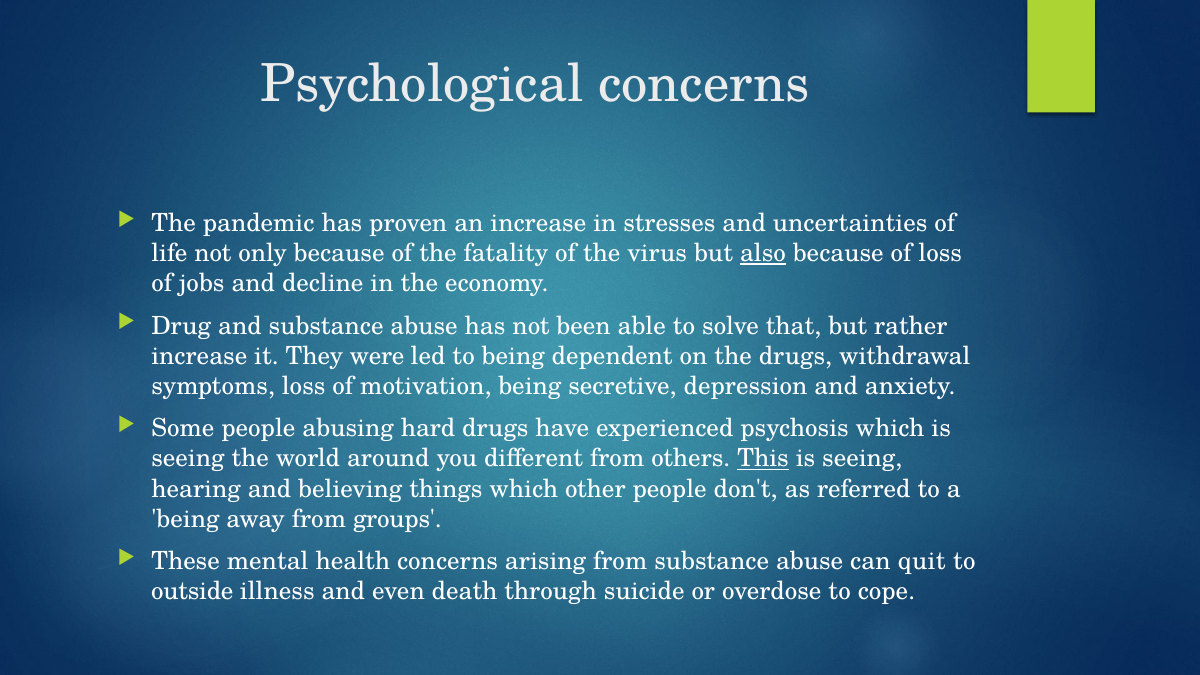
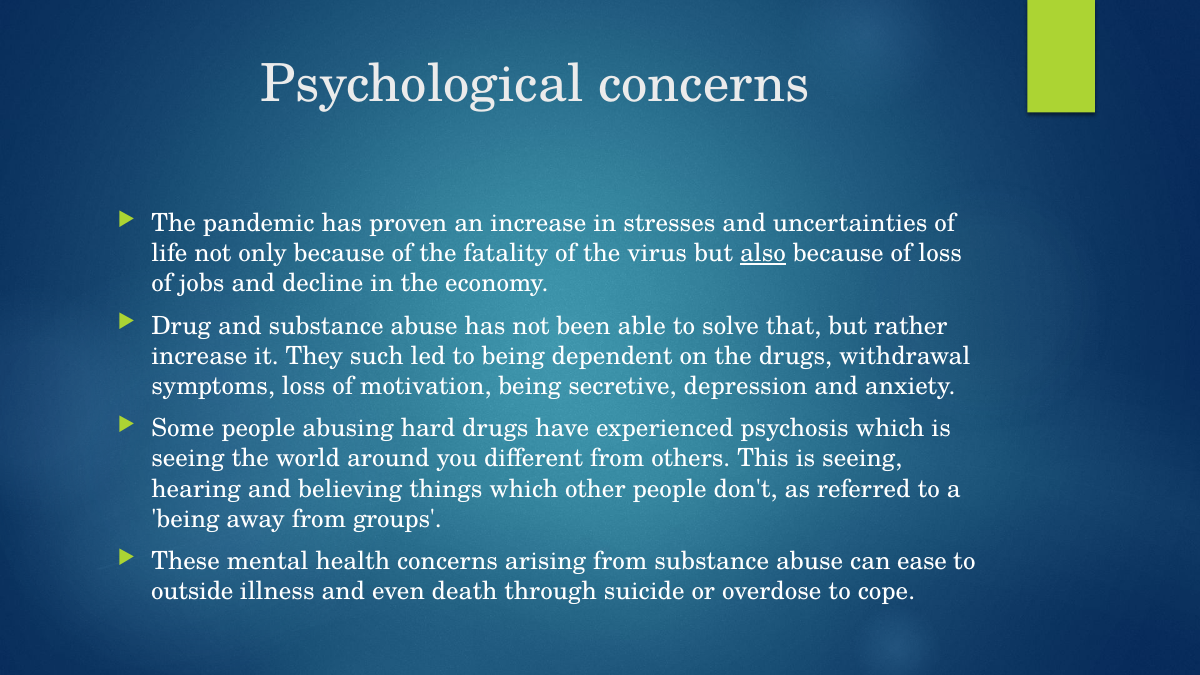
were: were -> such (377, 356)
This underline: present -> none (763, 459)
quit: quit -> ease (922, 561)
